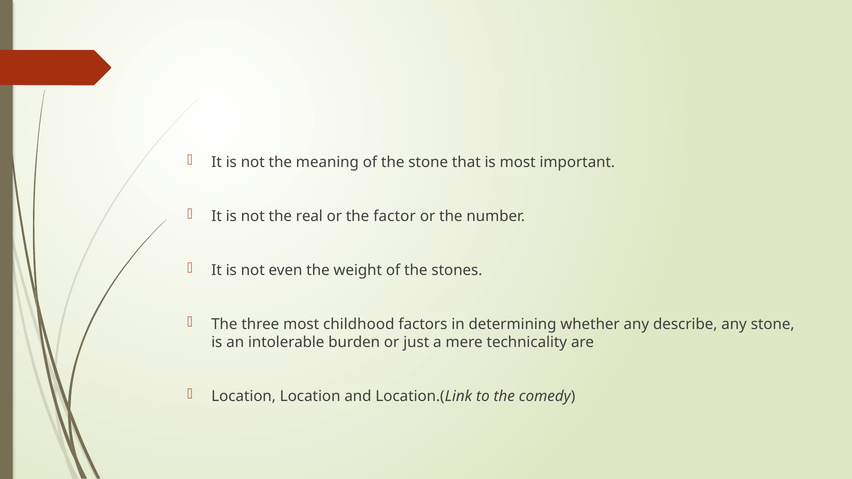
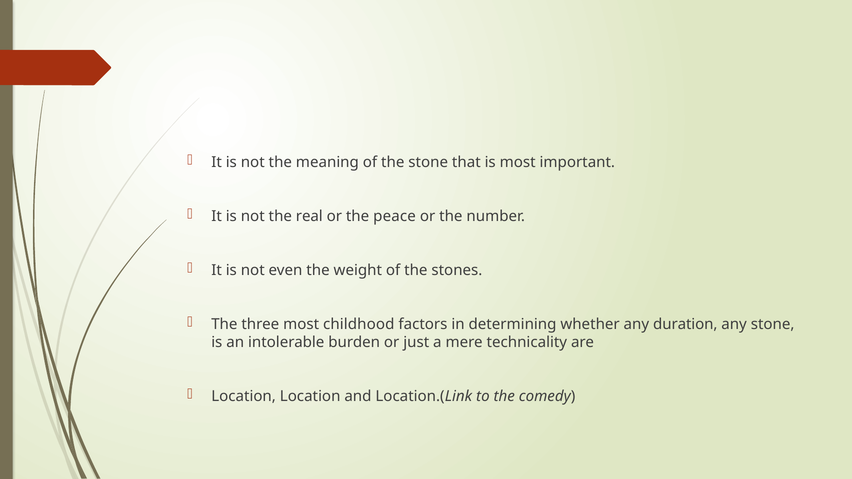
factor: factor -> peace (395, 216)
describe: describe -> duration (685, 324)
